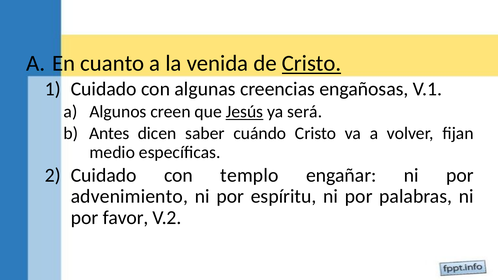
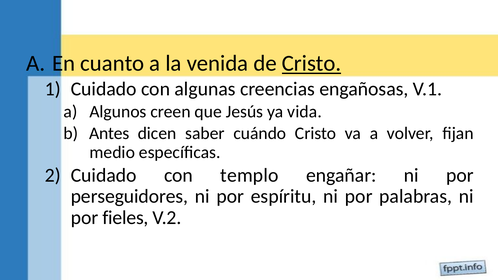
Jesús underline: present -> none (244, 112)
será: será -> vida (305, 112)
advenimiento: advenimiento -> perseguidores (129, 197)
favor: favor -> fieles (125, 218)
